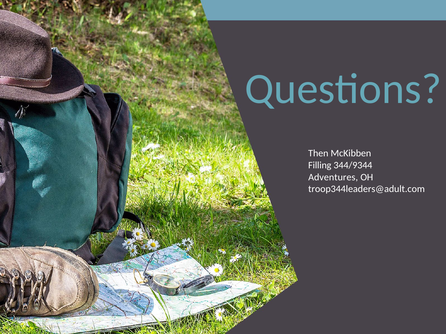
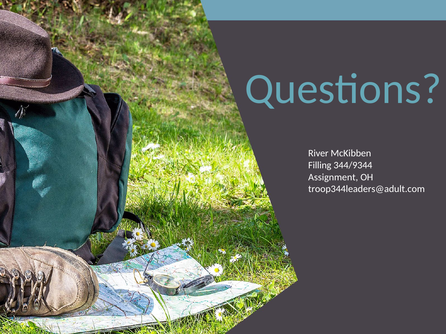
Then: Then -> River (318, 154)
Adventures: Adventures -> Assignment (333, 177)
